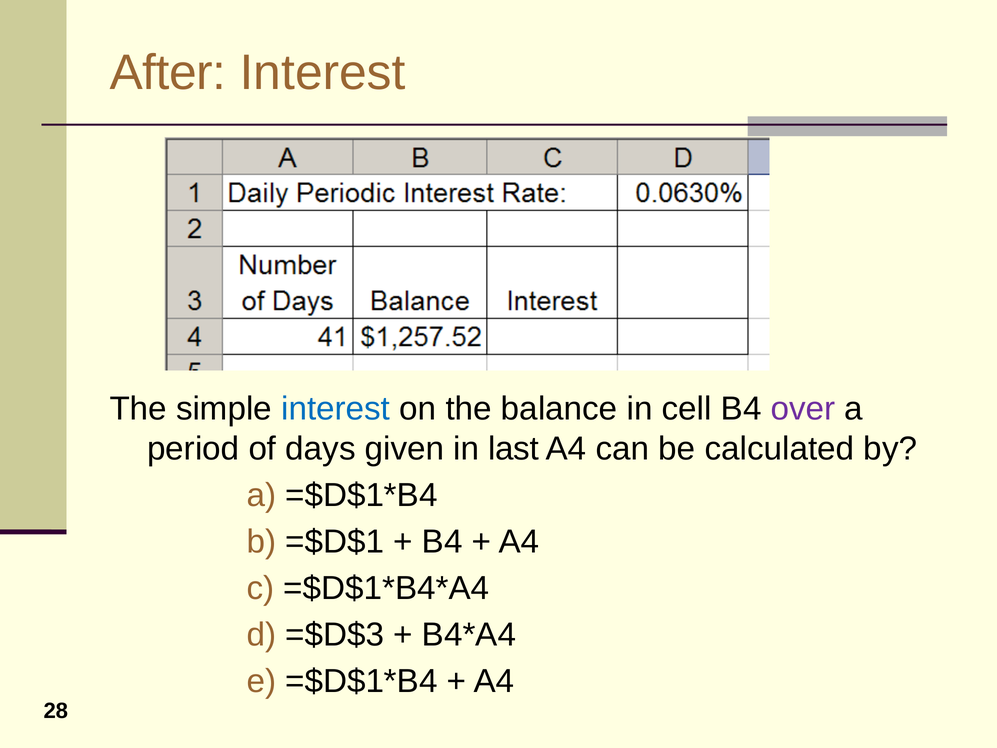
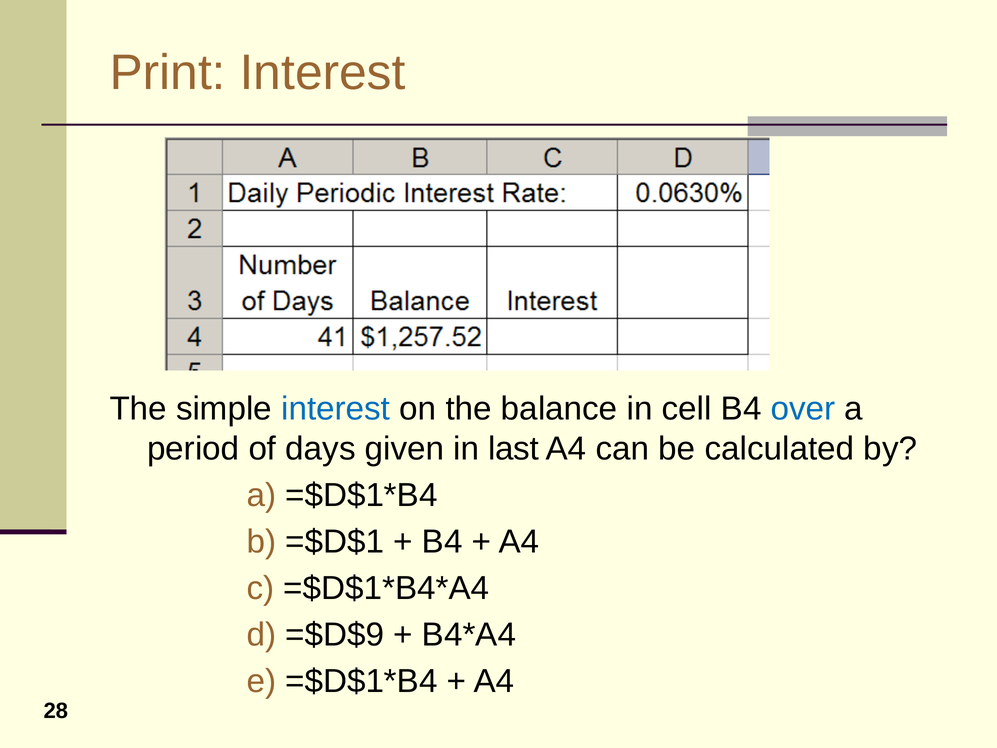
After: After -> Print (168, 73)
over colour: purple -> blue (803, 409)
=$D$3: =$D$3 -> =$D$9 (335, 634)
